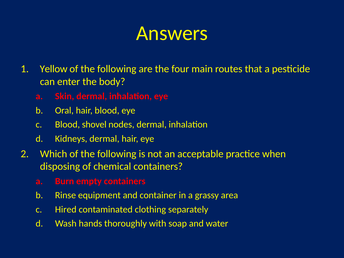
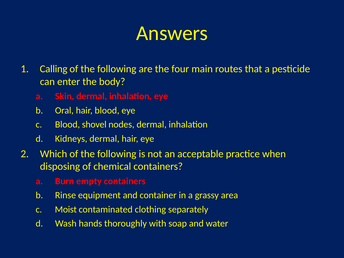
Yellow: Yellow -> Calling (54, 69)
Hired: Hired -> Moist (66, 209)
